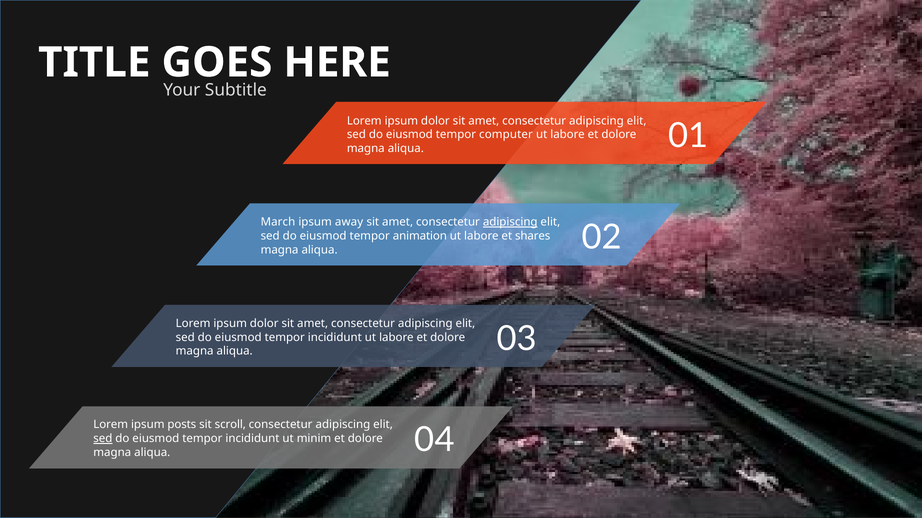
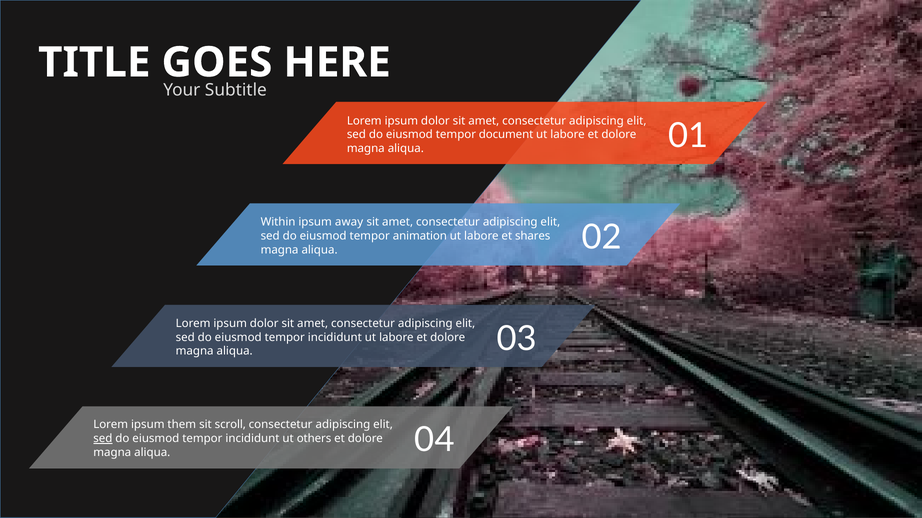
computer: computer -> document (506, 135)
March: March -> Within (278, 222)
adipiscing underline: present -> none (510, 222)
posts: posts -> them (182, 425)
minim: minim -> others (314, 439)
